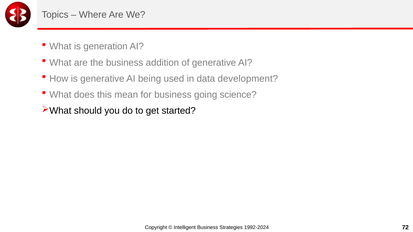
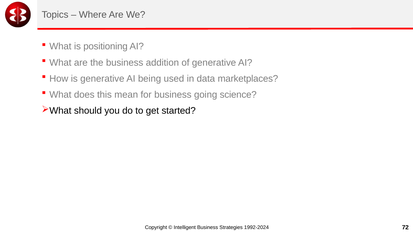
generation: generation -> positioning (106, 47)
development: development -> marketplaces (248, 79)
